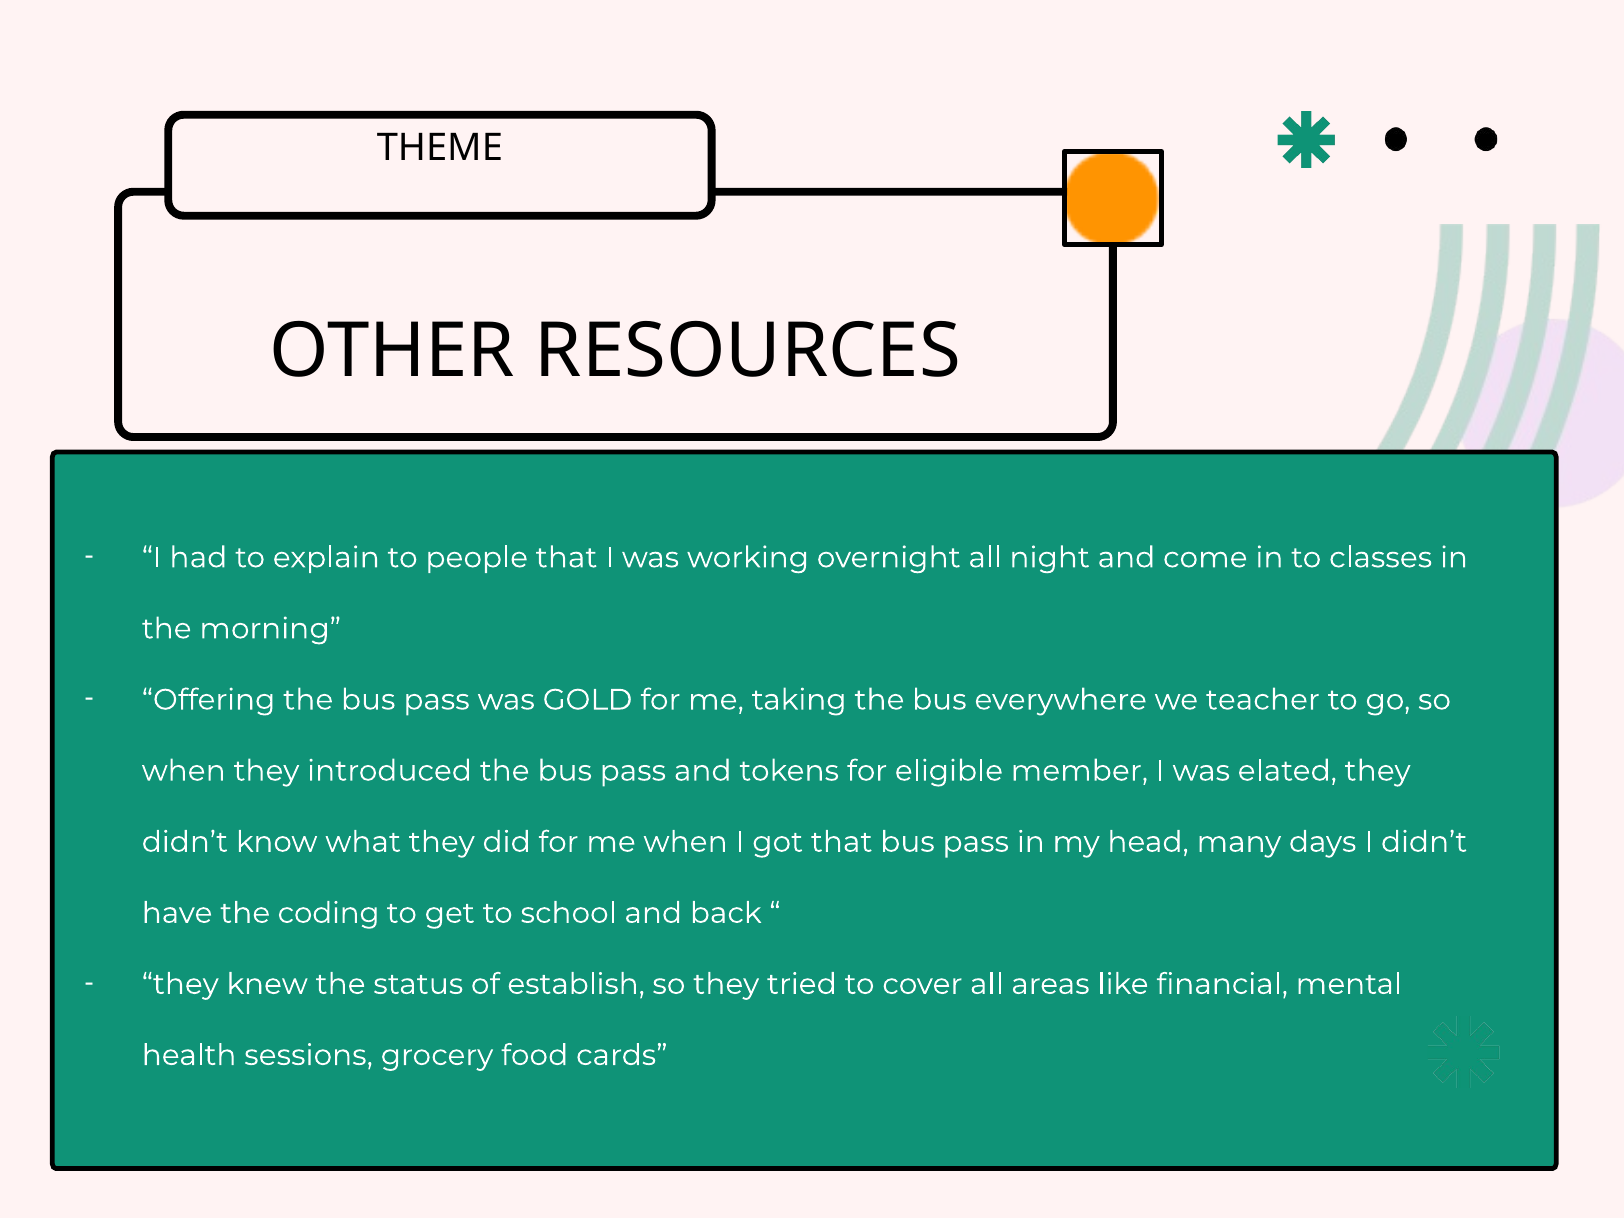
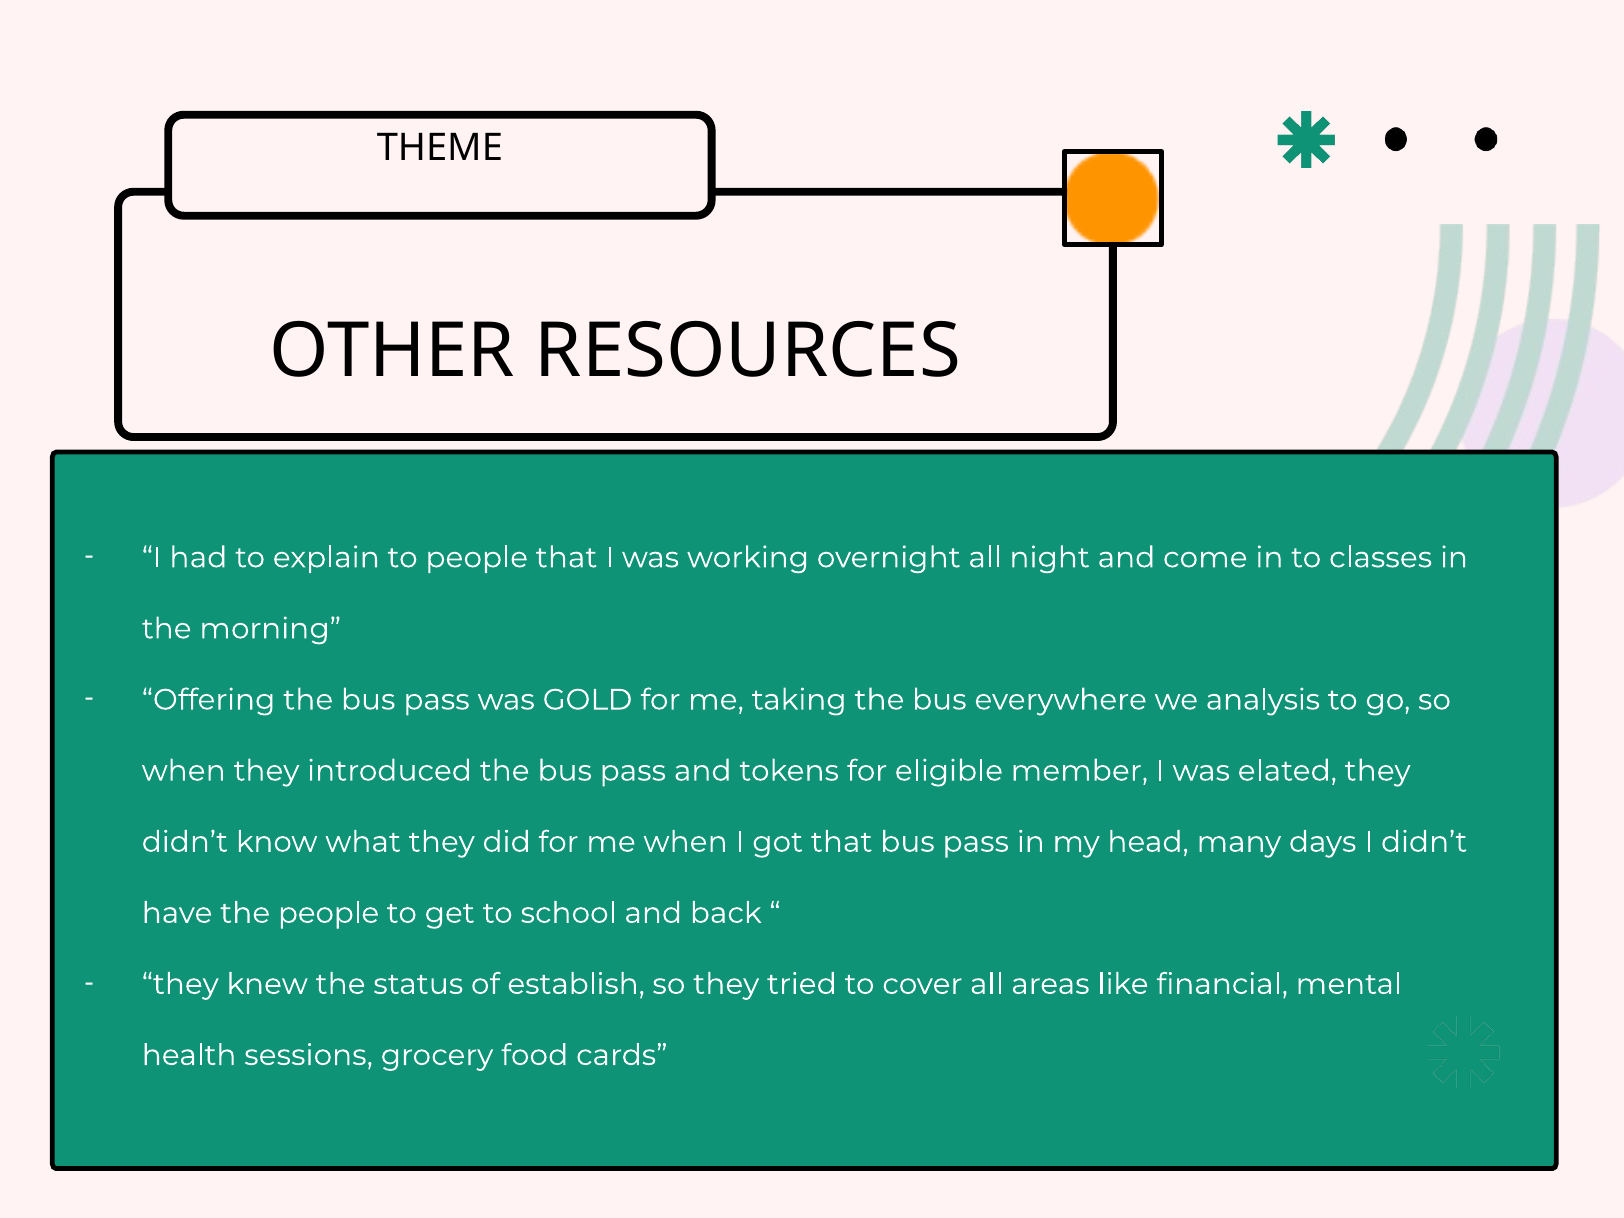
teacher: teacher -> analysis (1263, 700)
the coding: coding -> people (329, 913)
